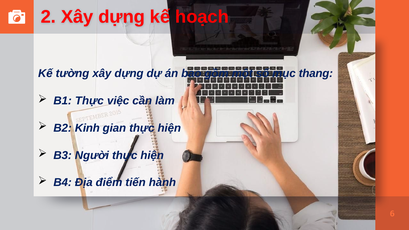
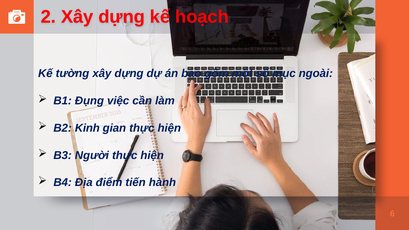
thang: thang -> ngoài (316, 74)
B1 Thực: Thực -> Đụng (89, 101)
